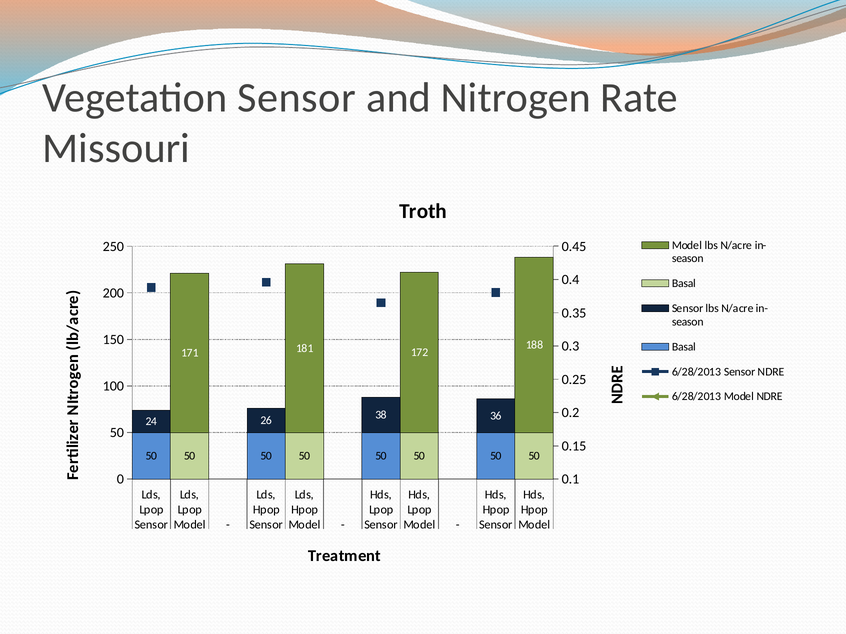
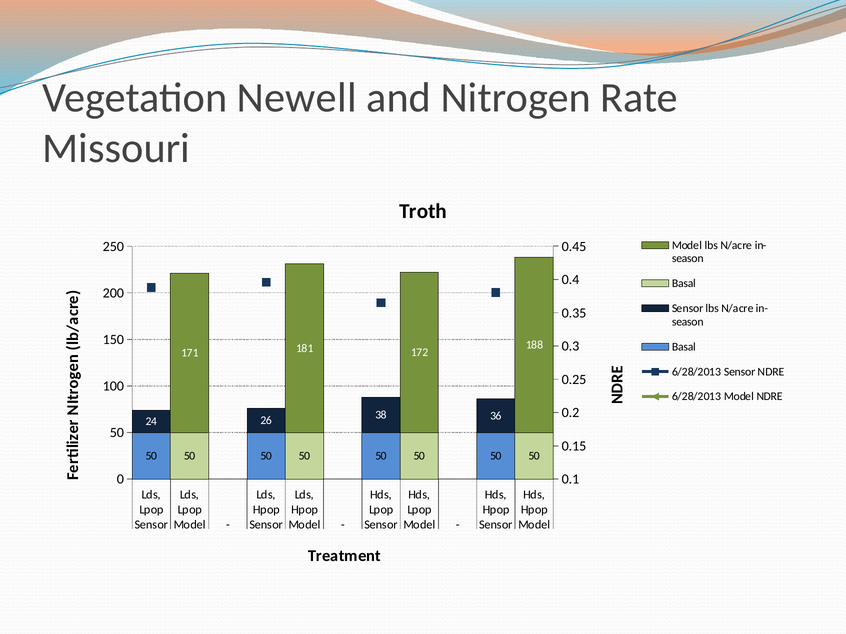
Vegetation Sensor: Sensor -> Newell (297, 98)
